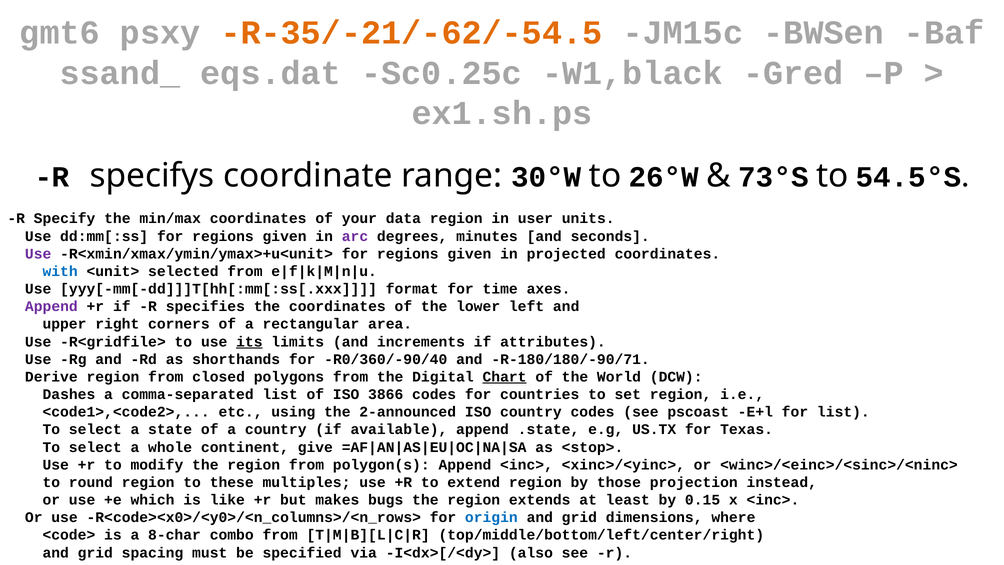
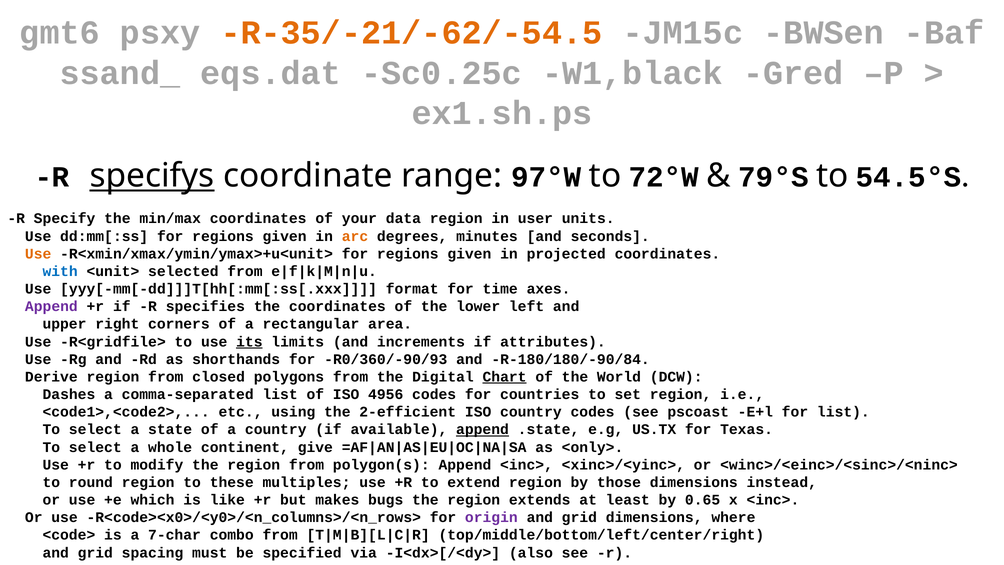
specifys underline: none -> present (152, 176)
30°W: 30°W -> 97°W (546, 177)
26°W: 26°W -> 72°W (664, 177)
73°S: 73°S -> 79°S (774, 177)
arc colour: purple -> orange (355, 236)
Use colour: purple -> orange (38, 254)
R0/360/-90/40: R0/360/-90/40 -> R0/360/-90/93 (386, 359)
R-180/180/-90/71: R-180/180/-90/71 -> R-180/180/-90/84 (571, 359)
3866: 3866 -> 4956 (386, 394)
2-announced: 2-announced -> 2-efficient (408, 412)
append underline: none -> present (482, 429)
<stop>: <stop> -> <only> (593, 447)
those projection: projection -> dimensions (694, 482)
0.15: 0.15 -> 0.65 (703, 500)
origin colour: blue -> purple (491, 517)
8-char: 8-char -> 7-char (174, 535)
